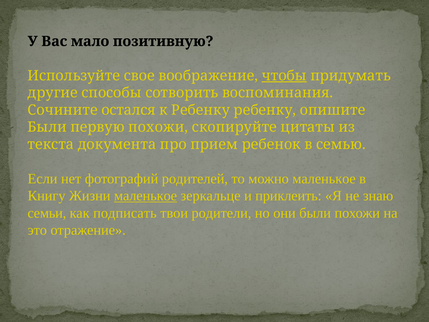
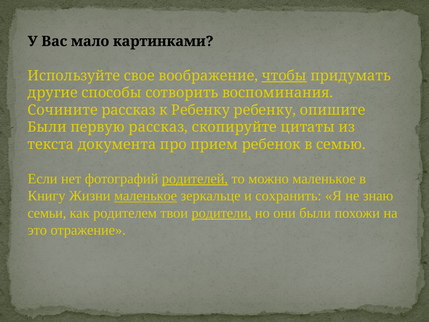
позитивную: позитивную -> картинками (163, 41)
Сочините остался: остался -> рассказ (129, 110)
первую похожи: похожи -> рассказ (158, 127)
родителей underline: none -> present (195, 179)
приклеить: приклеить -> сохранить (288, 196)
подписать: подписать -> родителем (125, 213)
родители underline: none -> present (221, 213)
